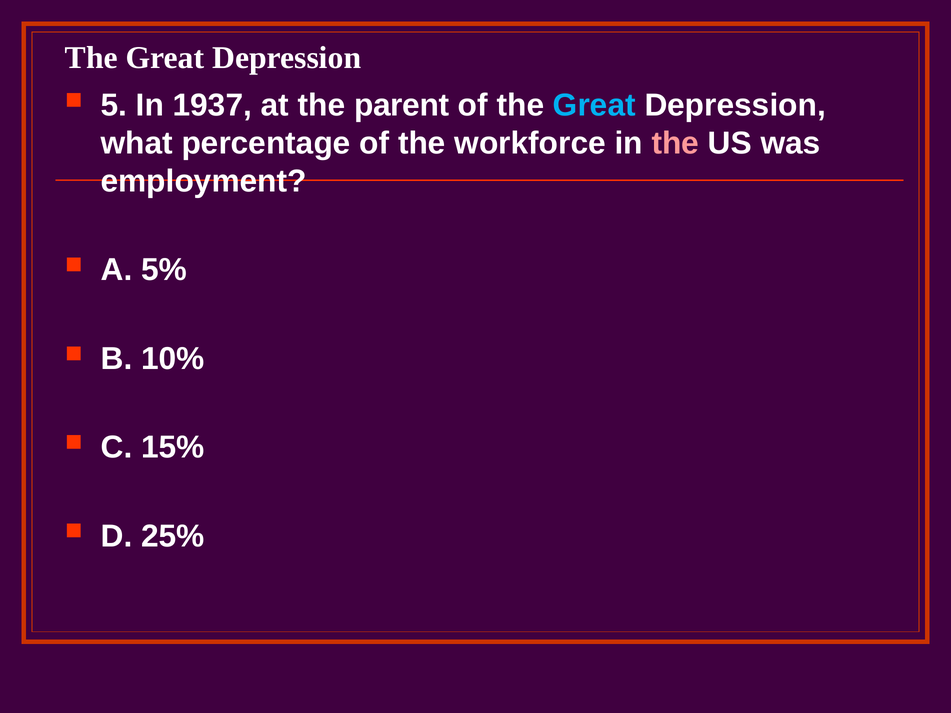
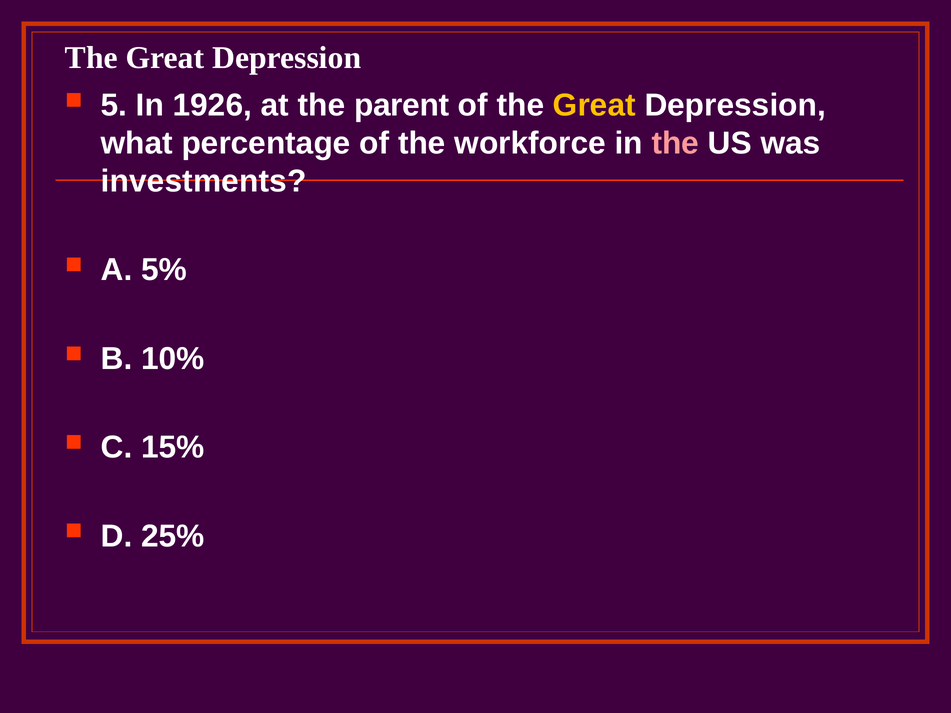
1937: 1937 -> 1926 (212, 105)
Great colour: light blue -> yellow (594, 105)
employment: employment -> investments (204, 181)
